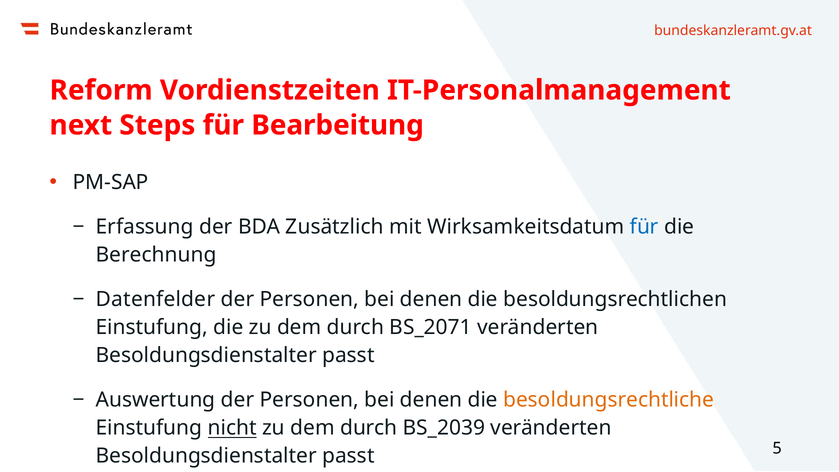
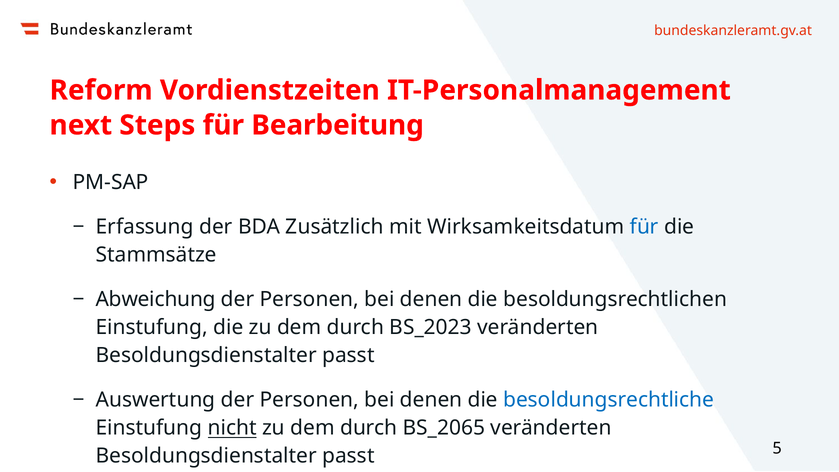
Berechnung: Berechnung -> Stammsätze (156, 255)
Datenfelder: Datenfelder -> Abweichung (156, 299)
BS_2071: BS_2071 -> BS_2023 (431, 327)
besoldungsrechtliche colour: orange -> blue (609, 400)
BS_2039: BS_2039 -> BS_2065 (444, 428)
